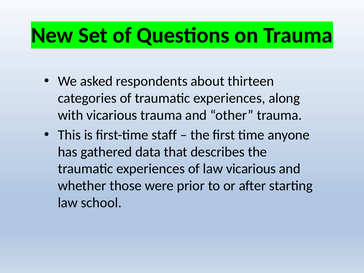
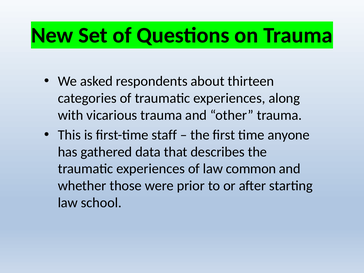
law vicarious: vicarious -> common (251, 169)
